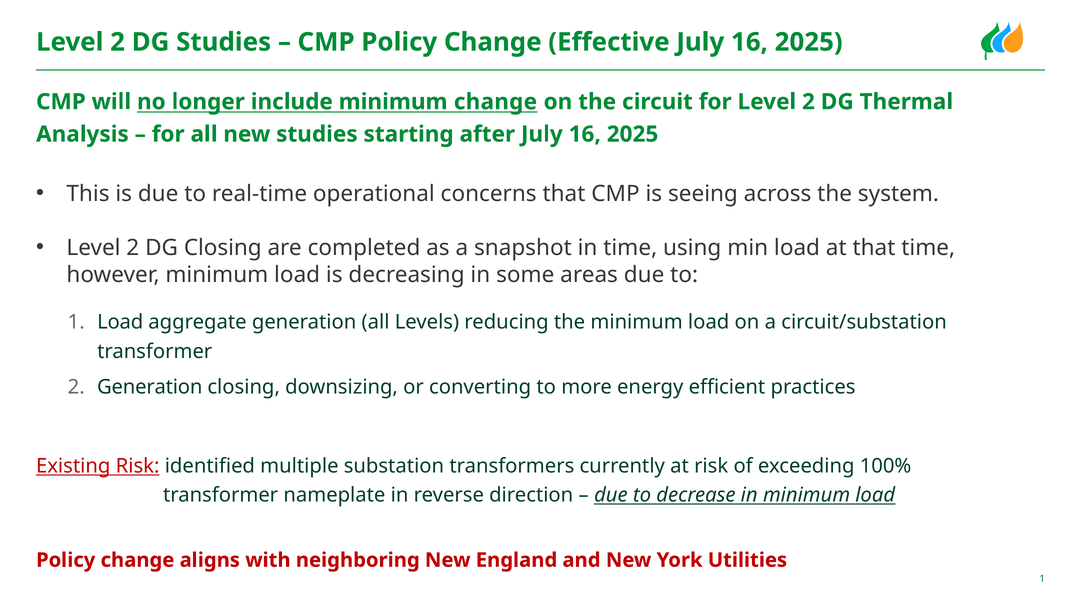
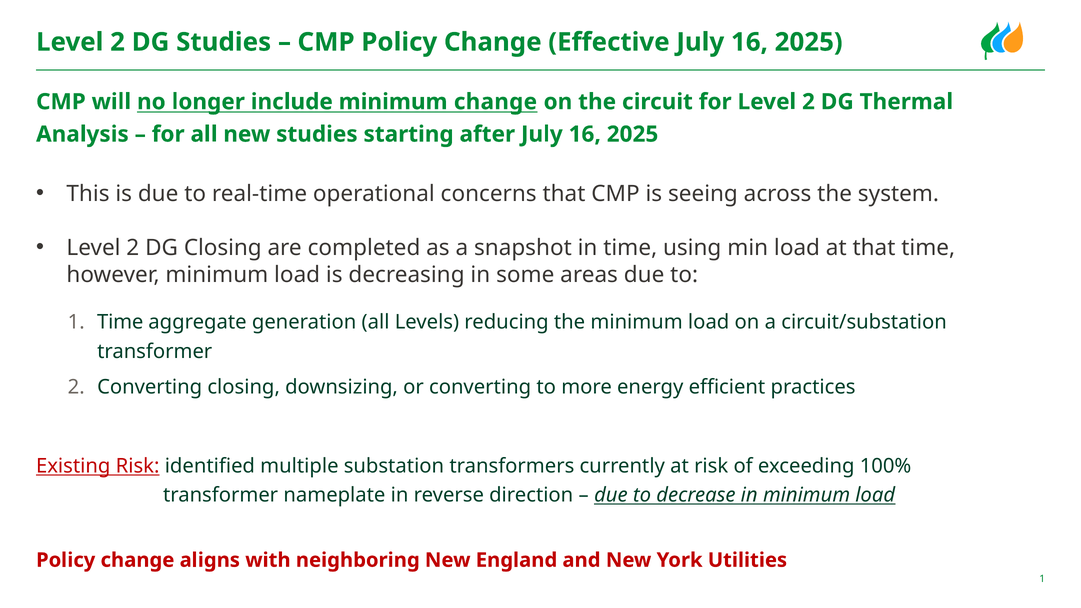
Load: Load -> Time (120, 322)
2 Generation: Generation -> Converting (150, 387)
